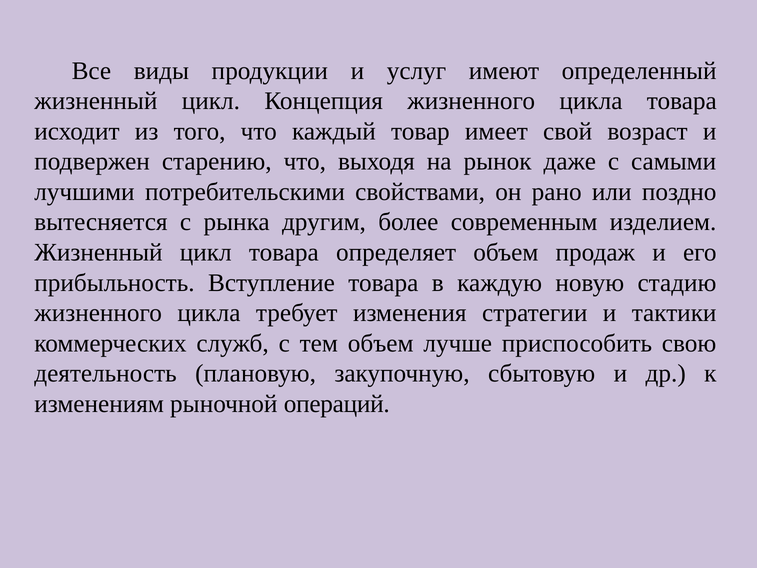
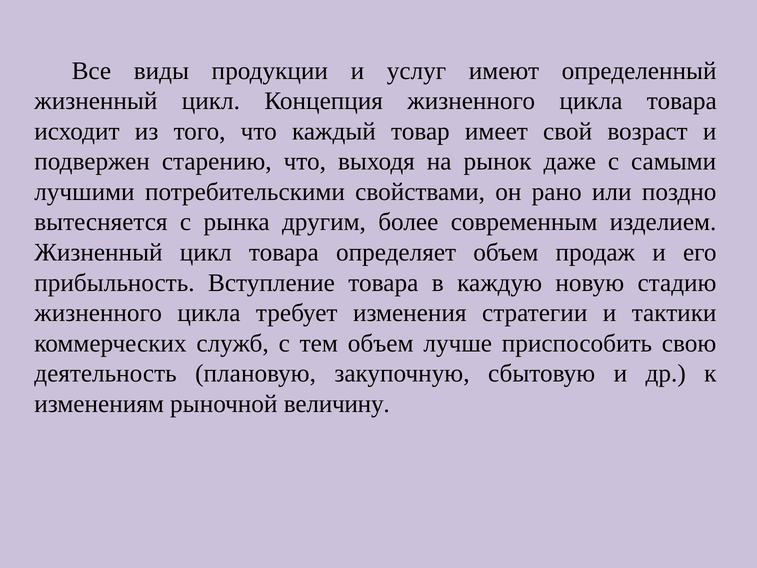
операций: операций -> величину (337, 404)
